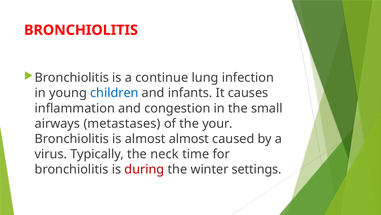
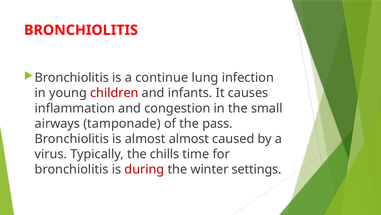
children colour: blue -> red (114, 93)
metastases: metastases -> tamponade (122, 123)
your: your -> pass (217, 123)
neck: neck -> chills (165, 154)
